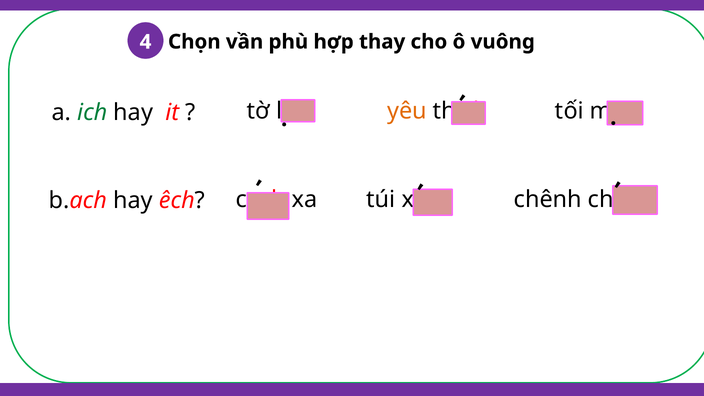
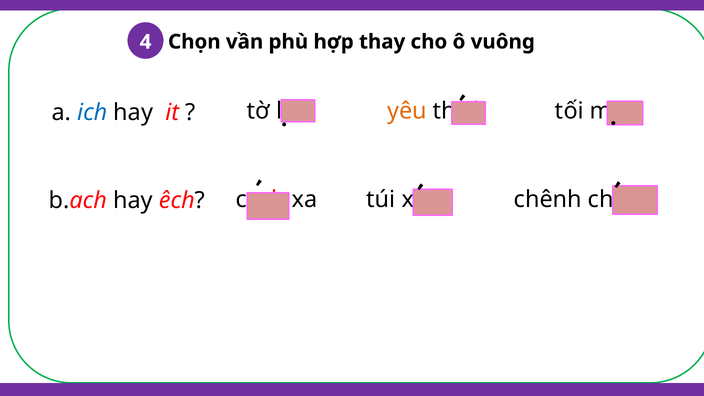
ich colour: green -> blue (92, 113)
